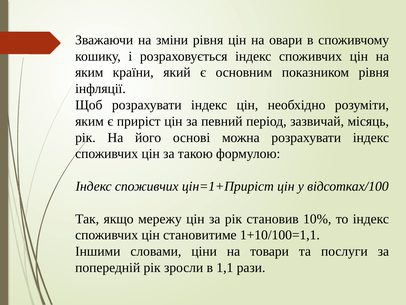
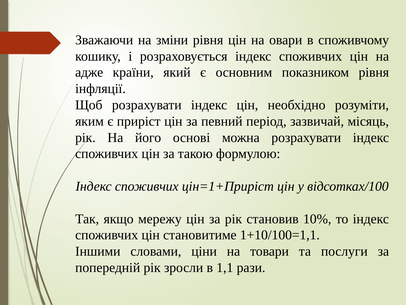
яким: яким -> адже (89, 72)
